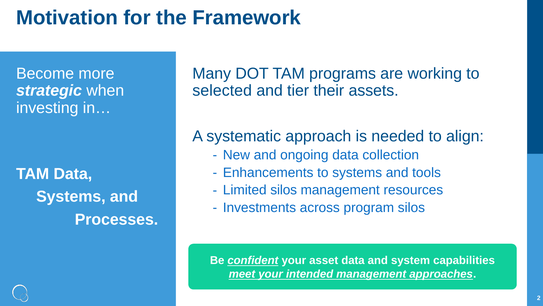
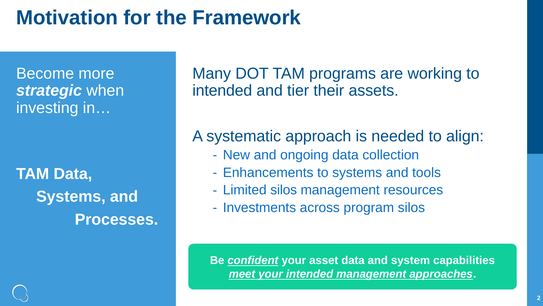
selected: selected -> intended (222, 91)
